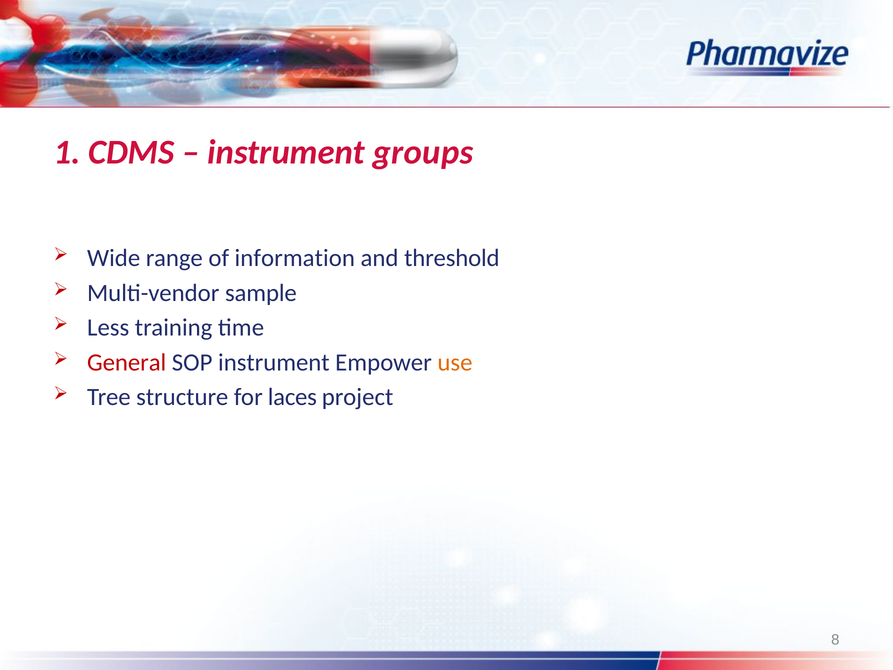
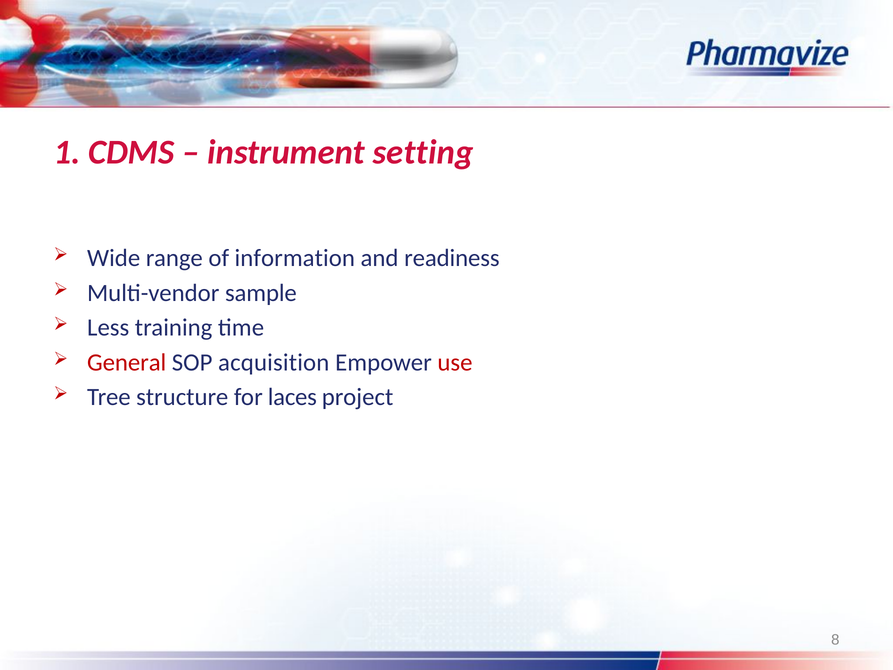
groups: groups -> setting (423, 152)
threshold: threshold -> readiness (452, 258)
SOP instrument: instrument -> acquisition (274, 362)
use colour: orange -> red (455, 362)
